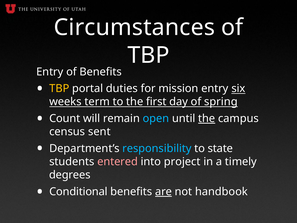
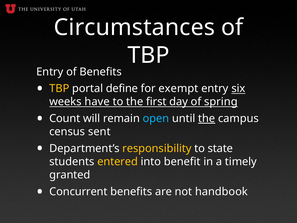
duties: duties -> define (122, 88)
mission: mission -> exempt (178, 88)
term: term -> have (97, 102)
responsibility colour: light blue -> yellow (157, 148)
entered colour: pink -> yellow (118, 162)
project: project -> benefit (182, 162)
degrees: degrees -> granted (70, 175)
Conditional: Conditional -> Concurrent (78, 191)
are underline: present -> none (164, 191)
